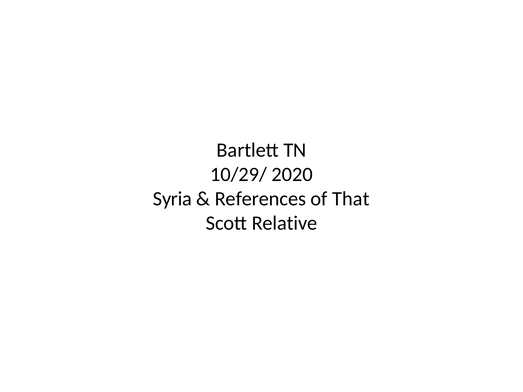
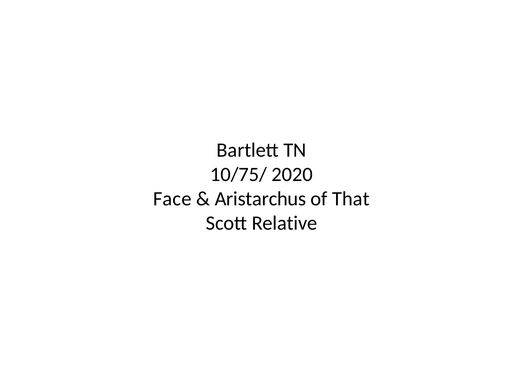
10/29/: 10/29/ -> 10/75/ (239, 175)
Syria: Syria -> Face (172, 199)
References: References -> Aristarchus (260, 199)
